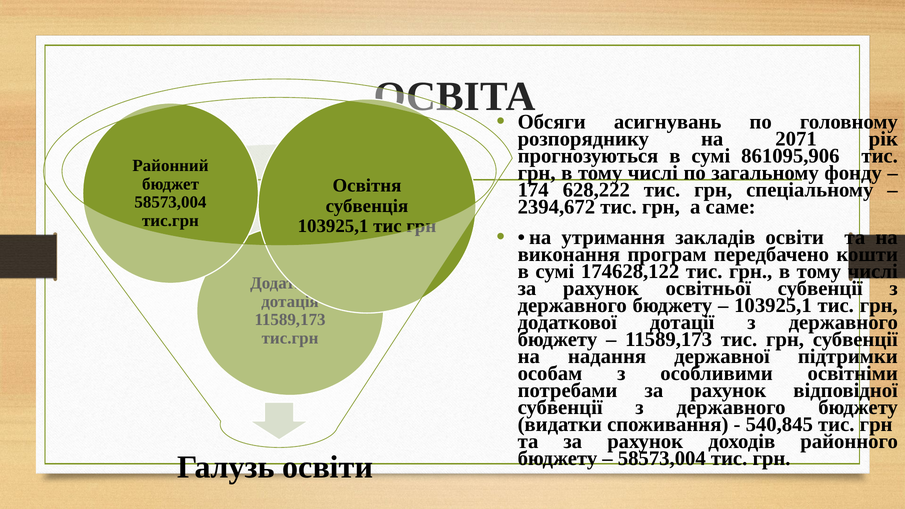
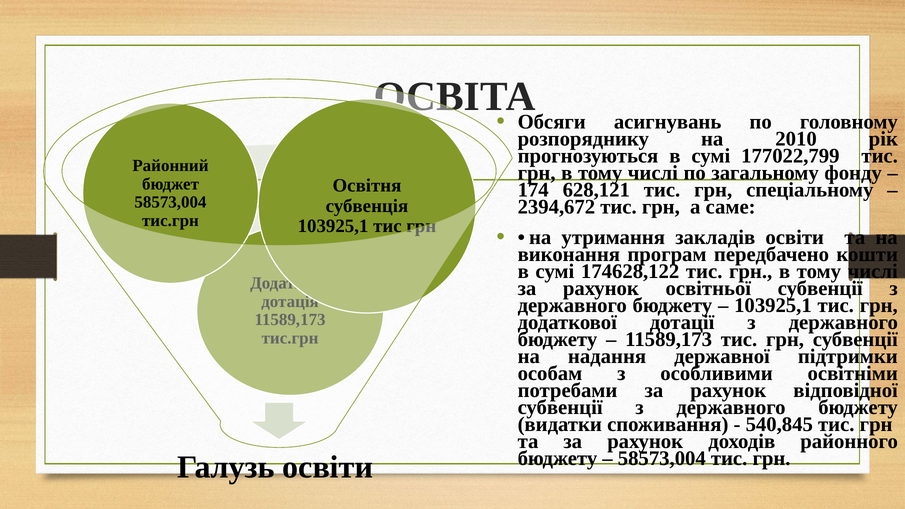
2071: 2071 -> 2010 (796, 139)
861095,906: 861095,906 -> 177022,799 (790, 156)
628,222: 628,222 -> 628,121 (596, 190)
